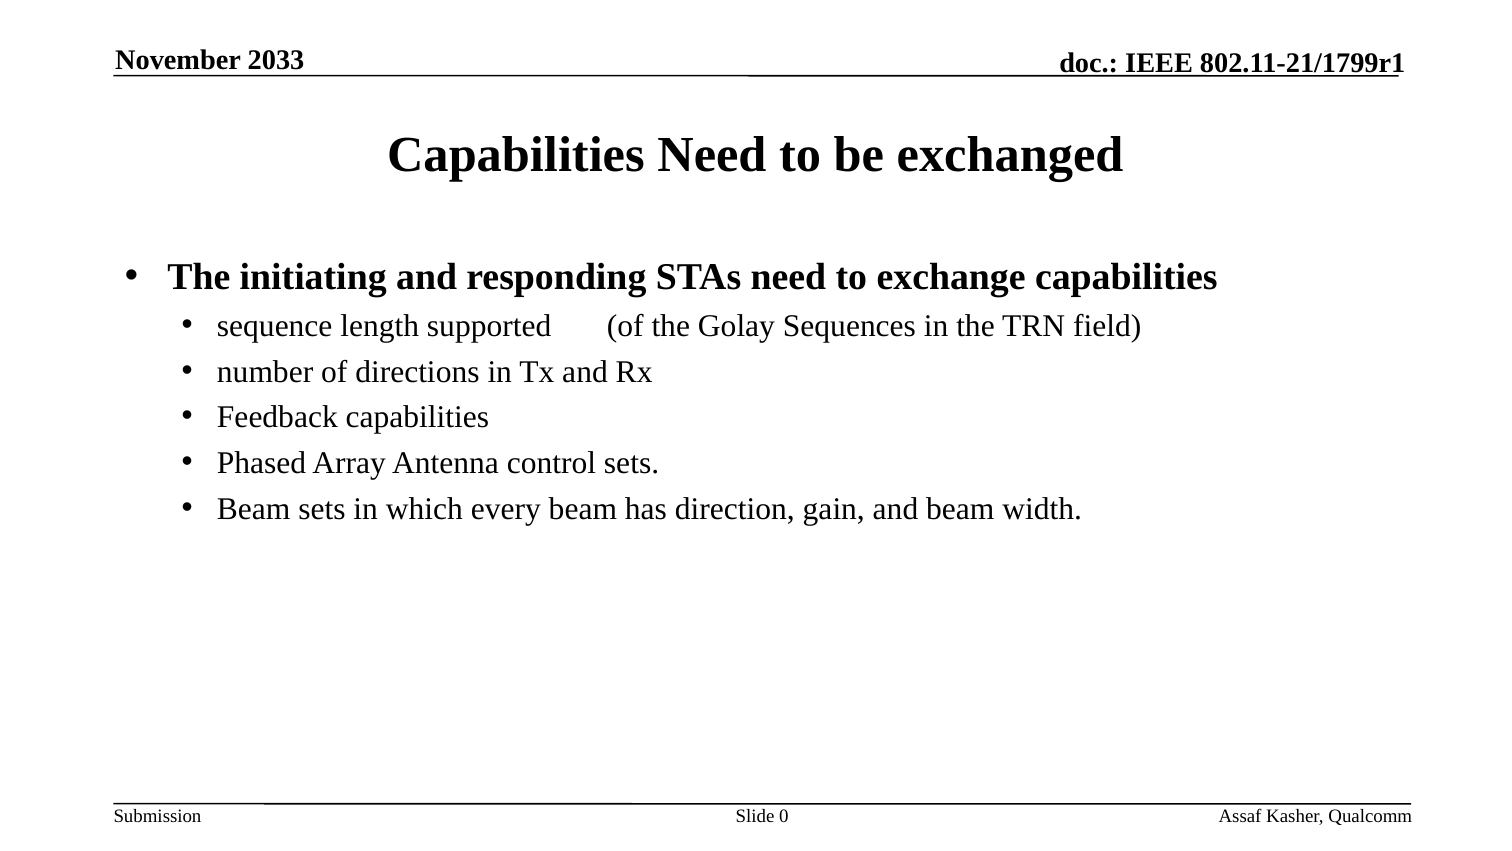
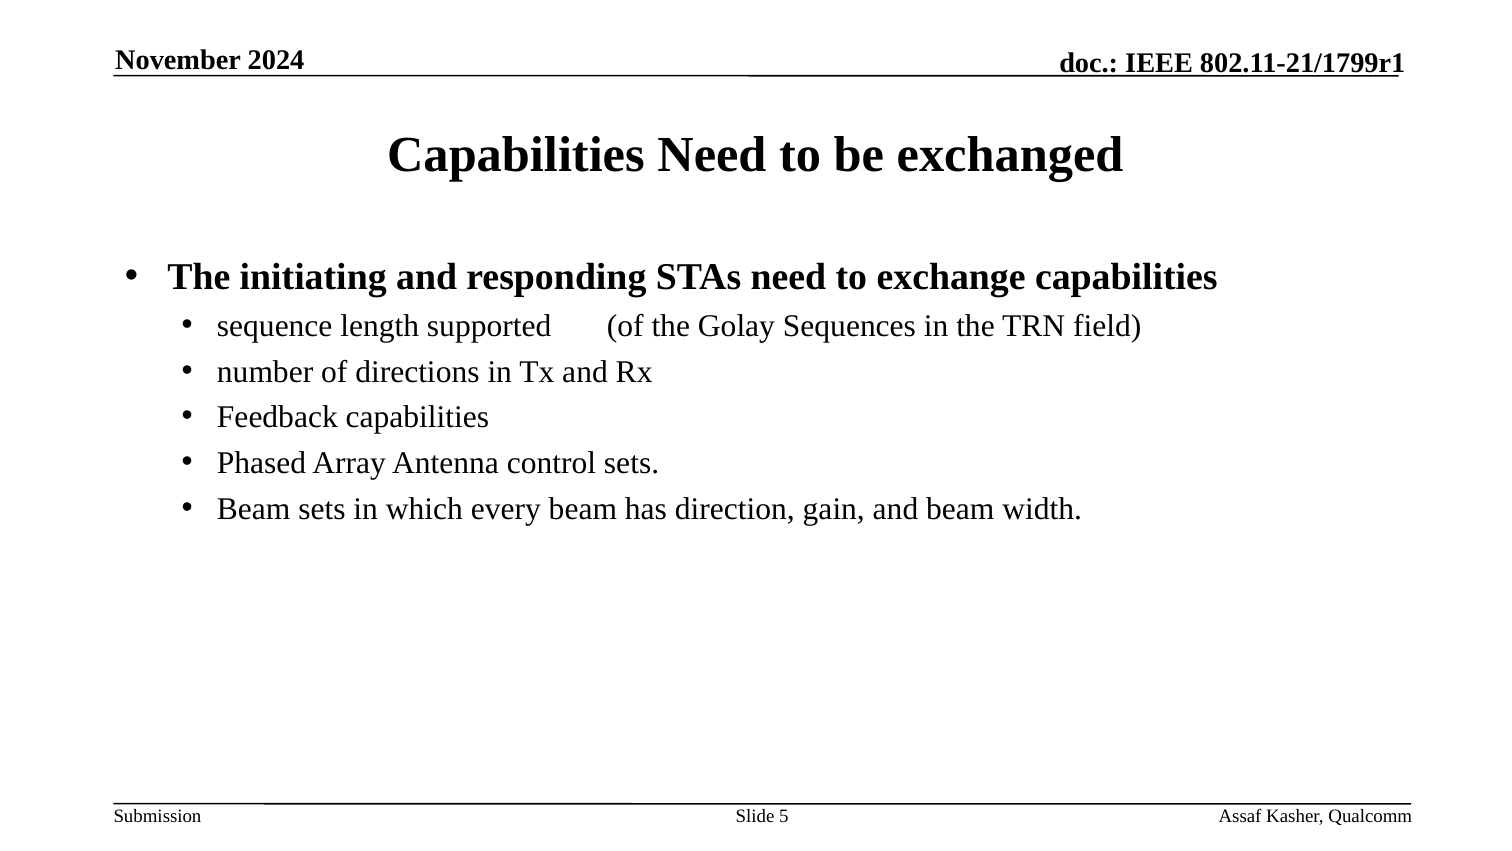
2033: 2033 -> 2024 (276, 60)
0: 0 -> 5 (784, 816)
